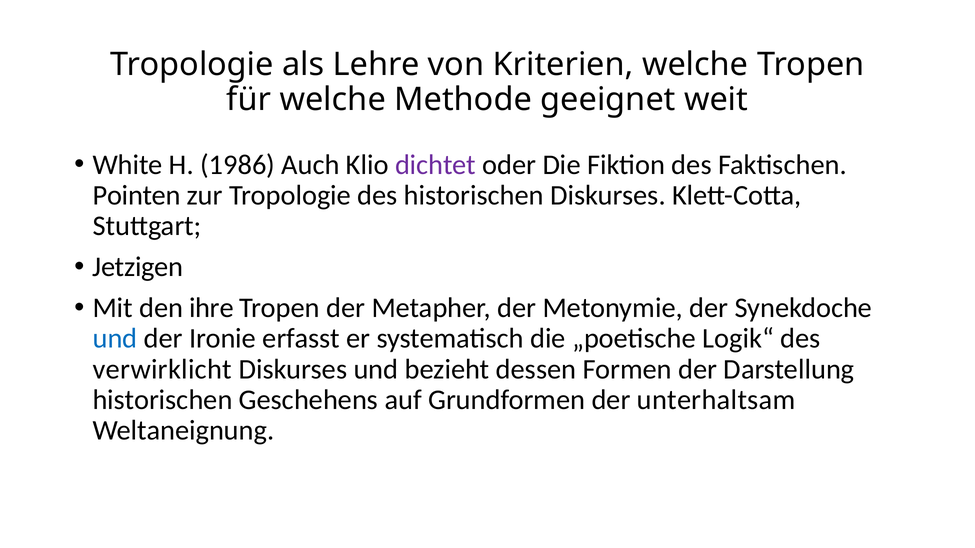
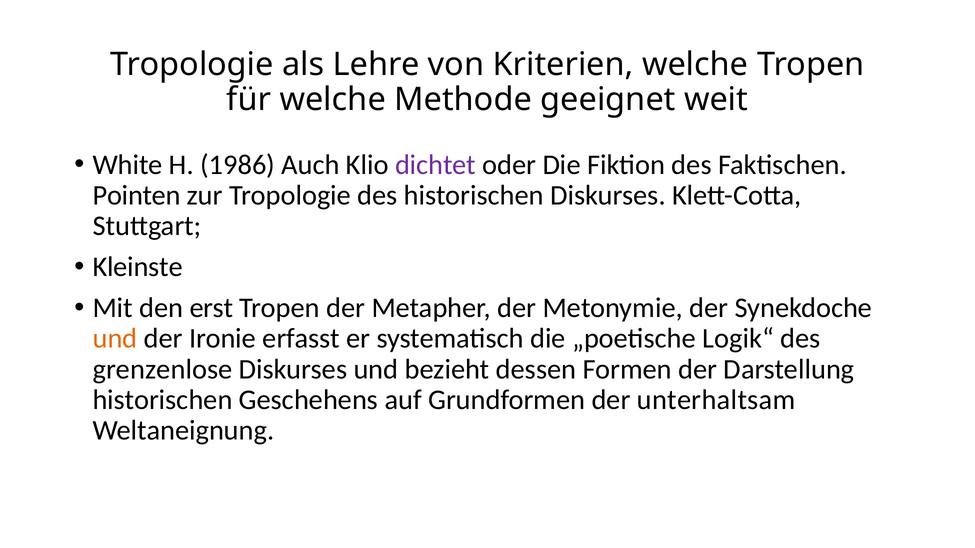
Jetzigen: Jetzigen -> Kleinste (138, 267)
ihre: ihre -> erst (211, 308)
und colour: blue -> orange (115, 339)
verwirklicht: verwirklicht -> grenzenlose (163, 369)
